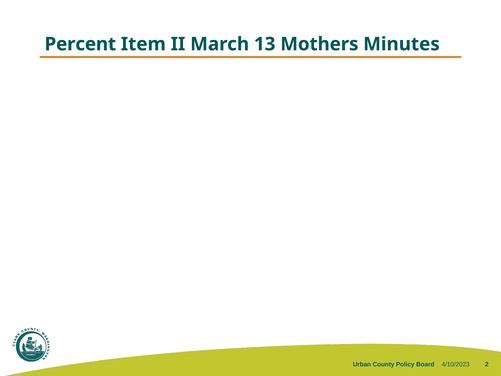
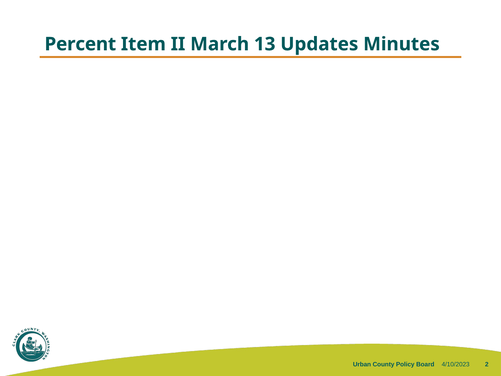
Mothers: Mothers -> Updates (319, 44)
